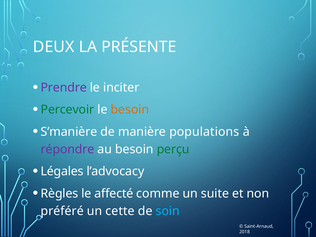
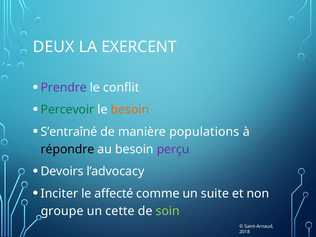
PRÉSENTE: PRÉSENTE -> EXERCENT (139, 47)
inciter: inciter -> conflit (121, 88)
S’manière: S’manière -> S’entraîné (69, 132)
répondre colour: purple -> black (67, 149)
perçu colour: green -> purple (173, 149)
Légales: Légales -> Devoirs (62, 171)
Règles: Règles -> Inciter (59, 193)
préféré: préféré -> groupe (62, 211)
soin colour: light blue -> light green (168, 211)
